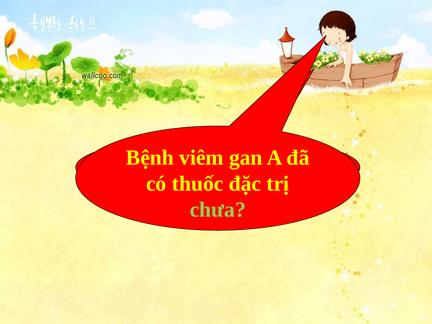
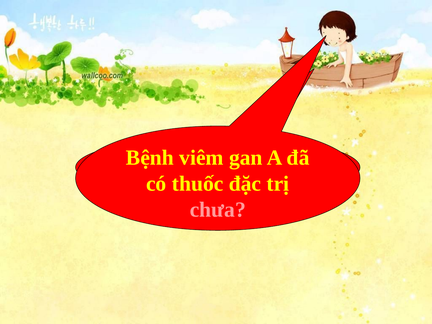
chưa colour: light green -> pink (218, 210)
